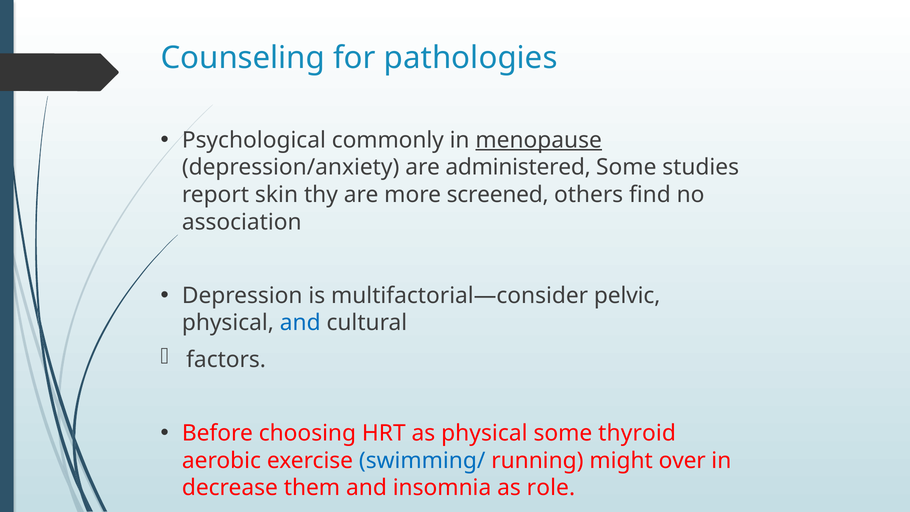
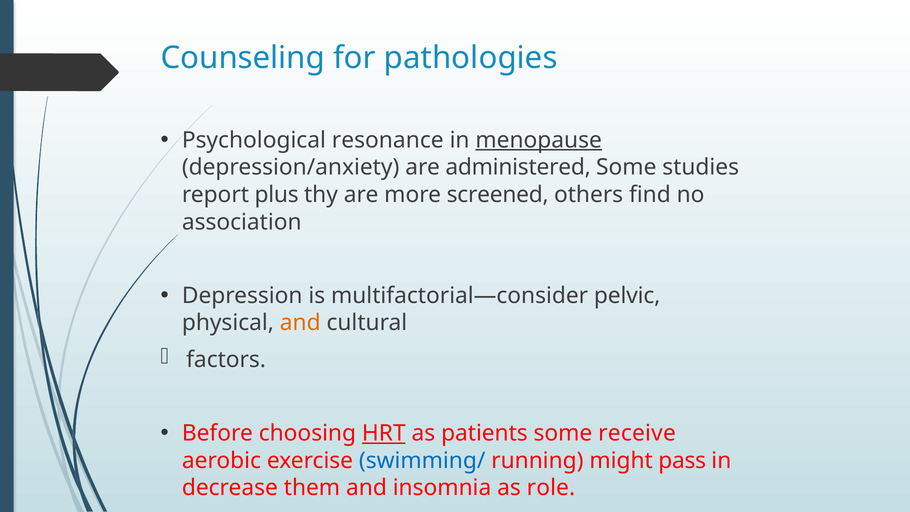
commonly: commonly -> resonance (388, 140)
skin: skin -> plus (277, 195)
and colour: blue -> orange (300, 323)
HRT underline: none -> present (384, 433)
as physical: physical -> patients (484, 433)
thyroid: thyroid -> receive (637, 433)
over: over -> pass (682, 460)
